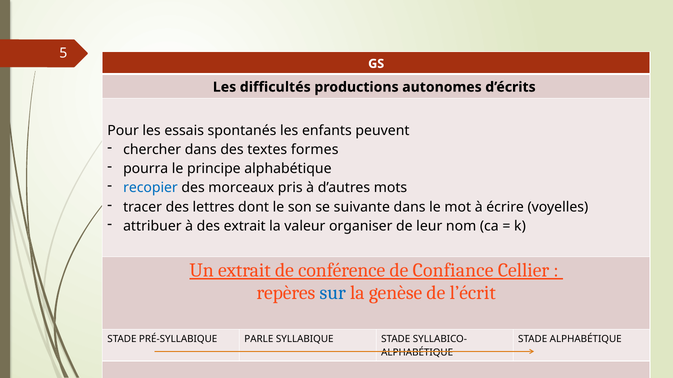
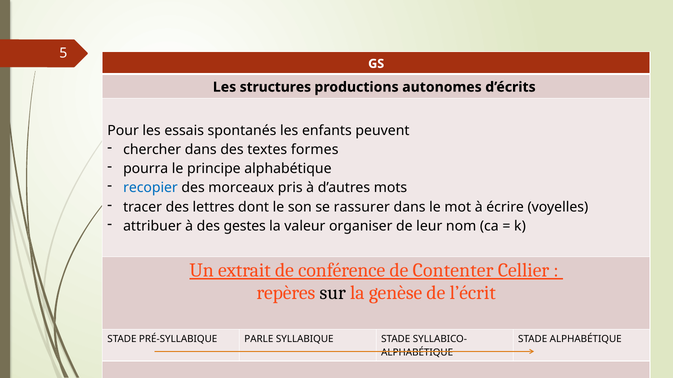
difficultés: difficultés -> structures (275, 87)
suivante: suivante -> rassurer (362, 207)
des extrait: extrait -> gestes (245, 226)
Confiance: Confiance -> Contenter (453, 271)
sur colour: blue -> black (333, 293)
